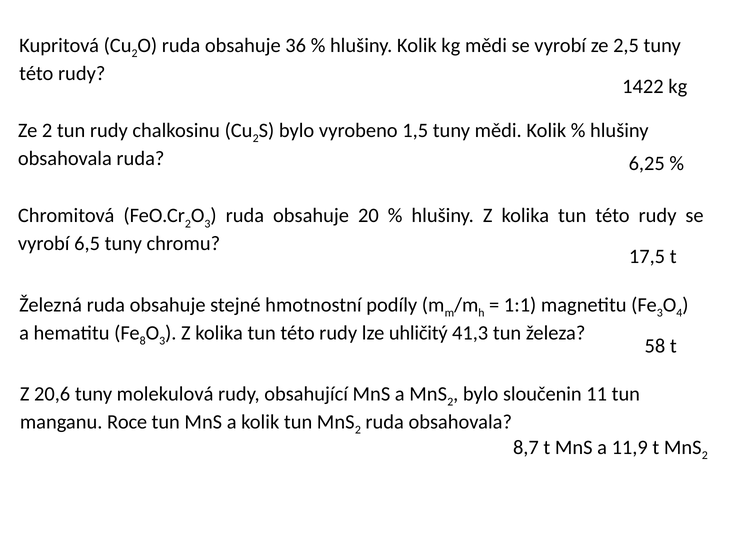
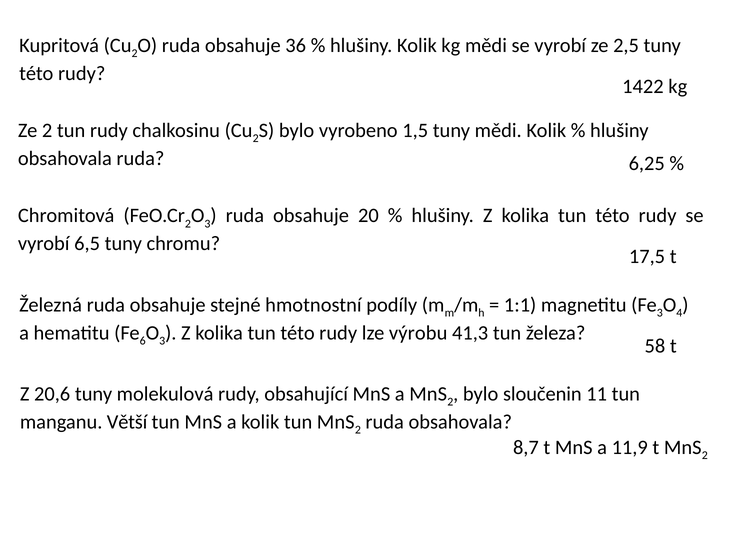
8: 8 -> 6 (143, 341)
uhličitý: uhličitý -> výrobu (418, 333)
Roce: Roce -> Větší (127, 422)
